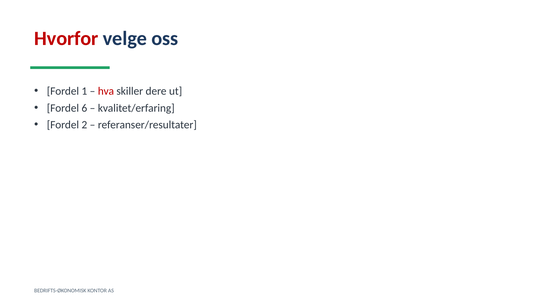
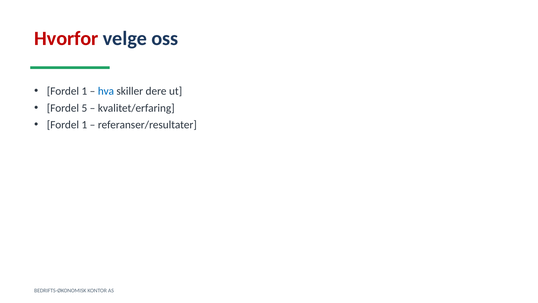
hva colour: red -> blue (106, 91)
6: 6 -> 5 (84, 108)
2: 2 -> 1 (84, 125)
